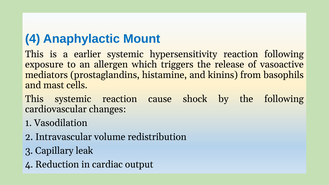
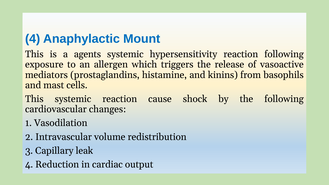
earlier: earlier -> agents (87, 54)
